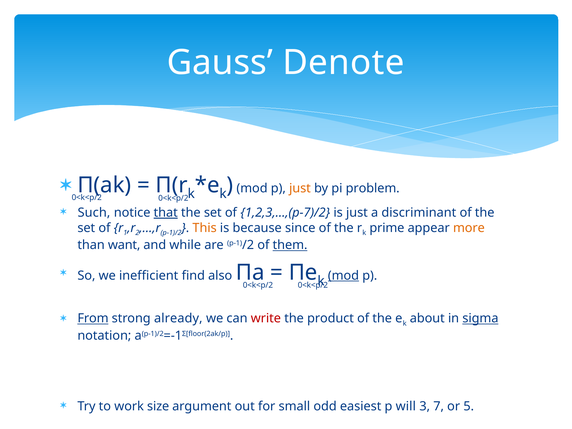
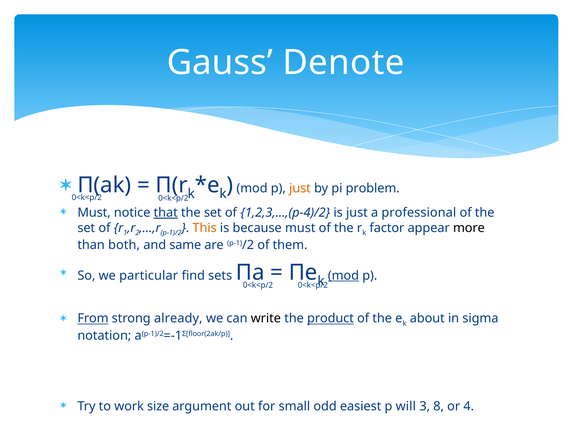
Such: Such -> Must (94, 213)
1,2,3,…,(p-7)/2: 1,2,3,…,(p-7)/2 -> 1,2,3,…,(p-4)/2 (285, 213)
discriminant: discriminant -> professional (419, 213)
because since: since -> must (300, 228)
prime: prime -> factor (387, 228)
more colour: orange -> black (469, 228)
want: want -> both (124, 245)
while: while -> same (185, 245)
them underline: present -> none (290, 245)
inefficient: inefficient -> particular (149, 276)
also: also -> sets (220, 276)
write colour: red -> black (266, 318)
product underline: none -> present (330, 318)
sigma underline: present -> none (480, 318)
7: 7 -> 8 (439, 406)
5: 5 -> 4 (469, 406)
